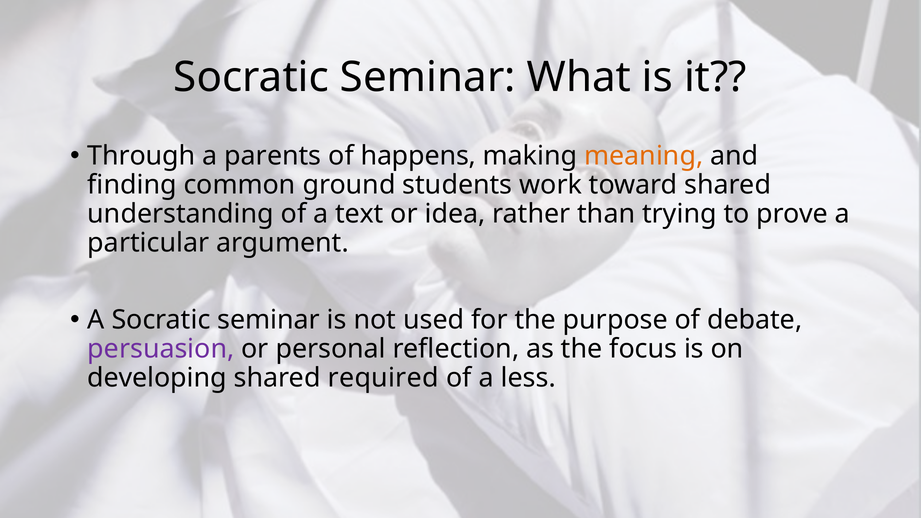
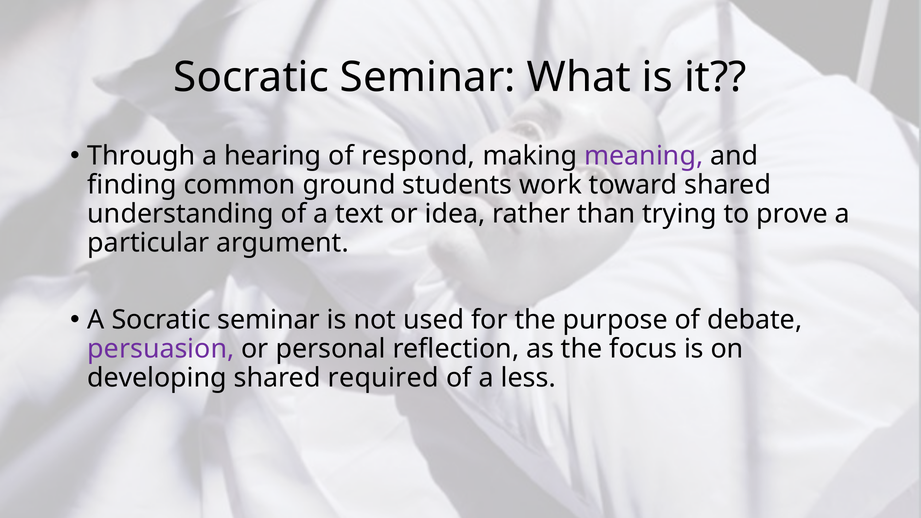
parents: parents -> hearing (273, 156)
happens: happens -> respond (418, 156)
meaning colour: orange -> purple (644, 156)
